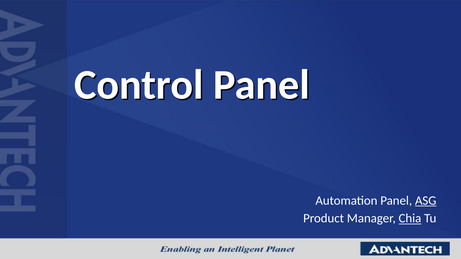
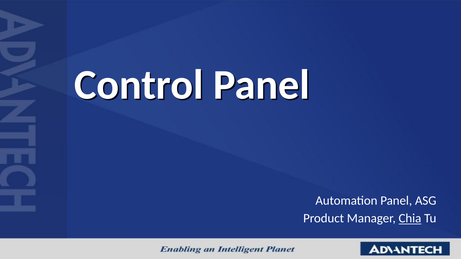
ASG underline: present -> none (426, 201)
